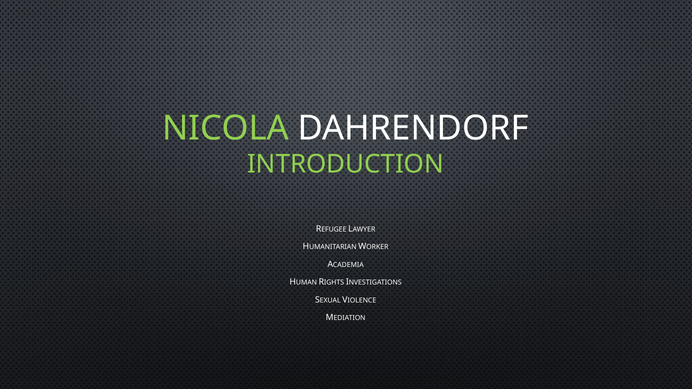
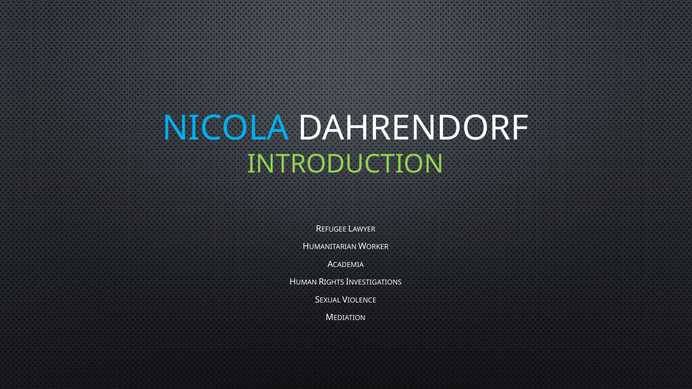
NICOLA colour: light green -> light blue (226, 128)
